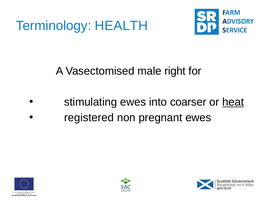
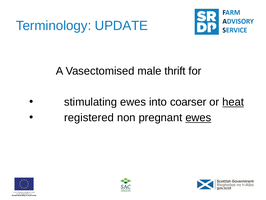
HEALTH: HEALTH -> UPDATE (121, 26)
right: right -> thrift (175, 71)
ewes underline: none -> present (198, 117)
